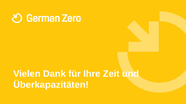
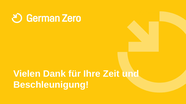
Überkapazitäten: Überkapazitäten -> Beschleunigung (51, 85)
